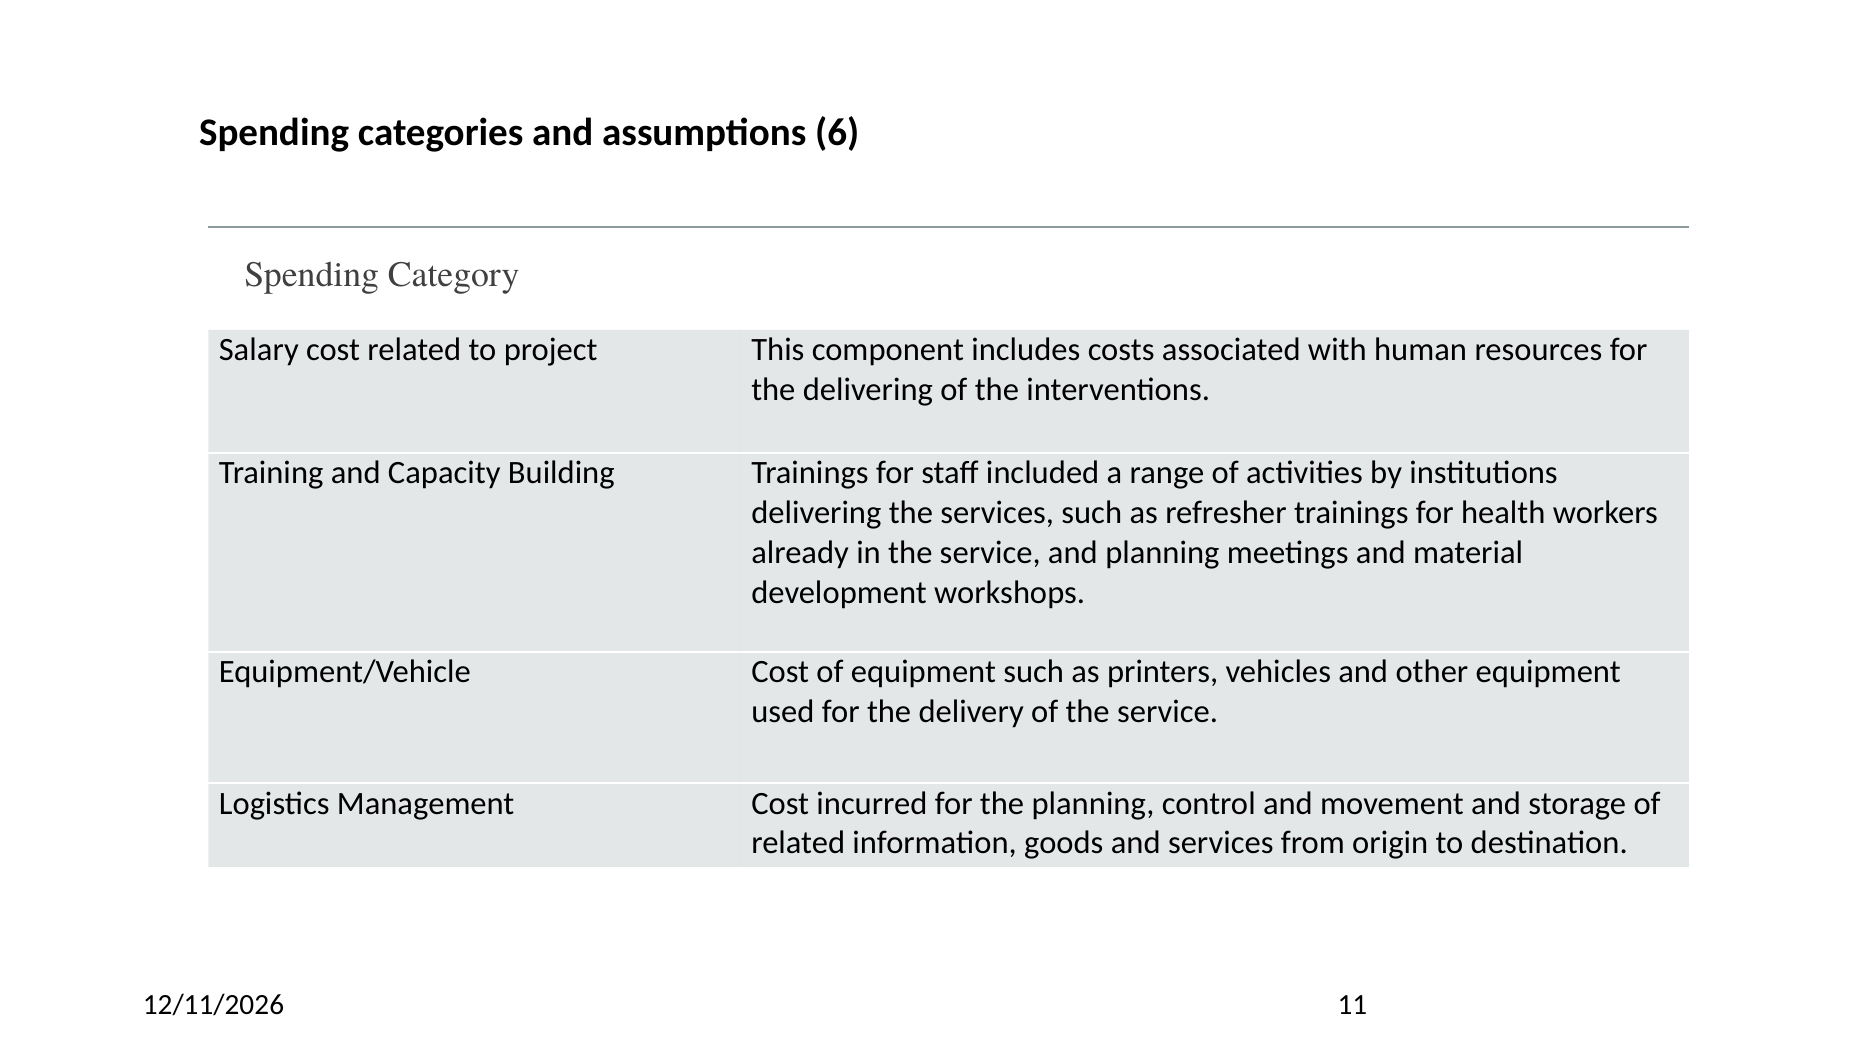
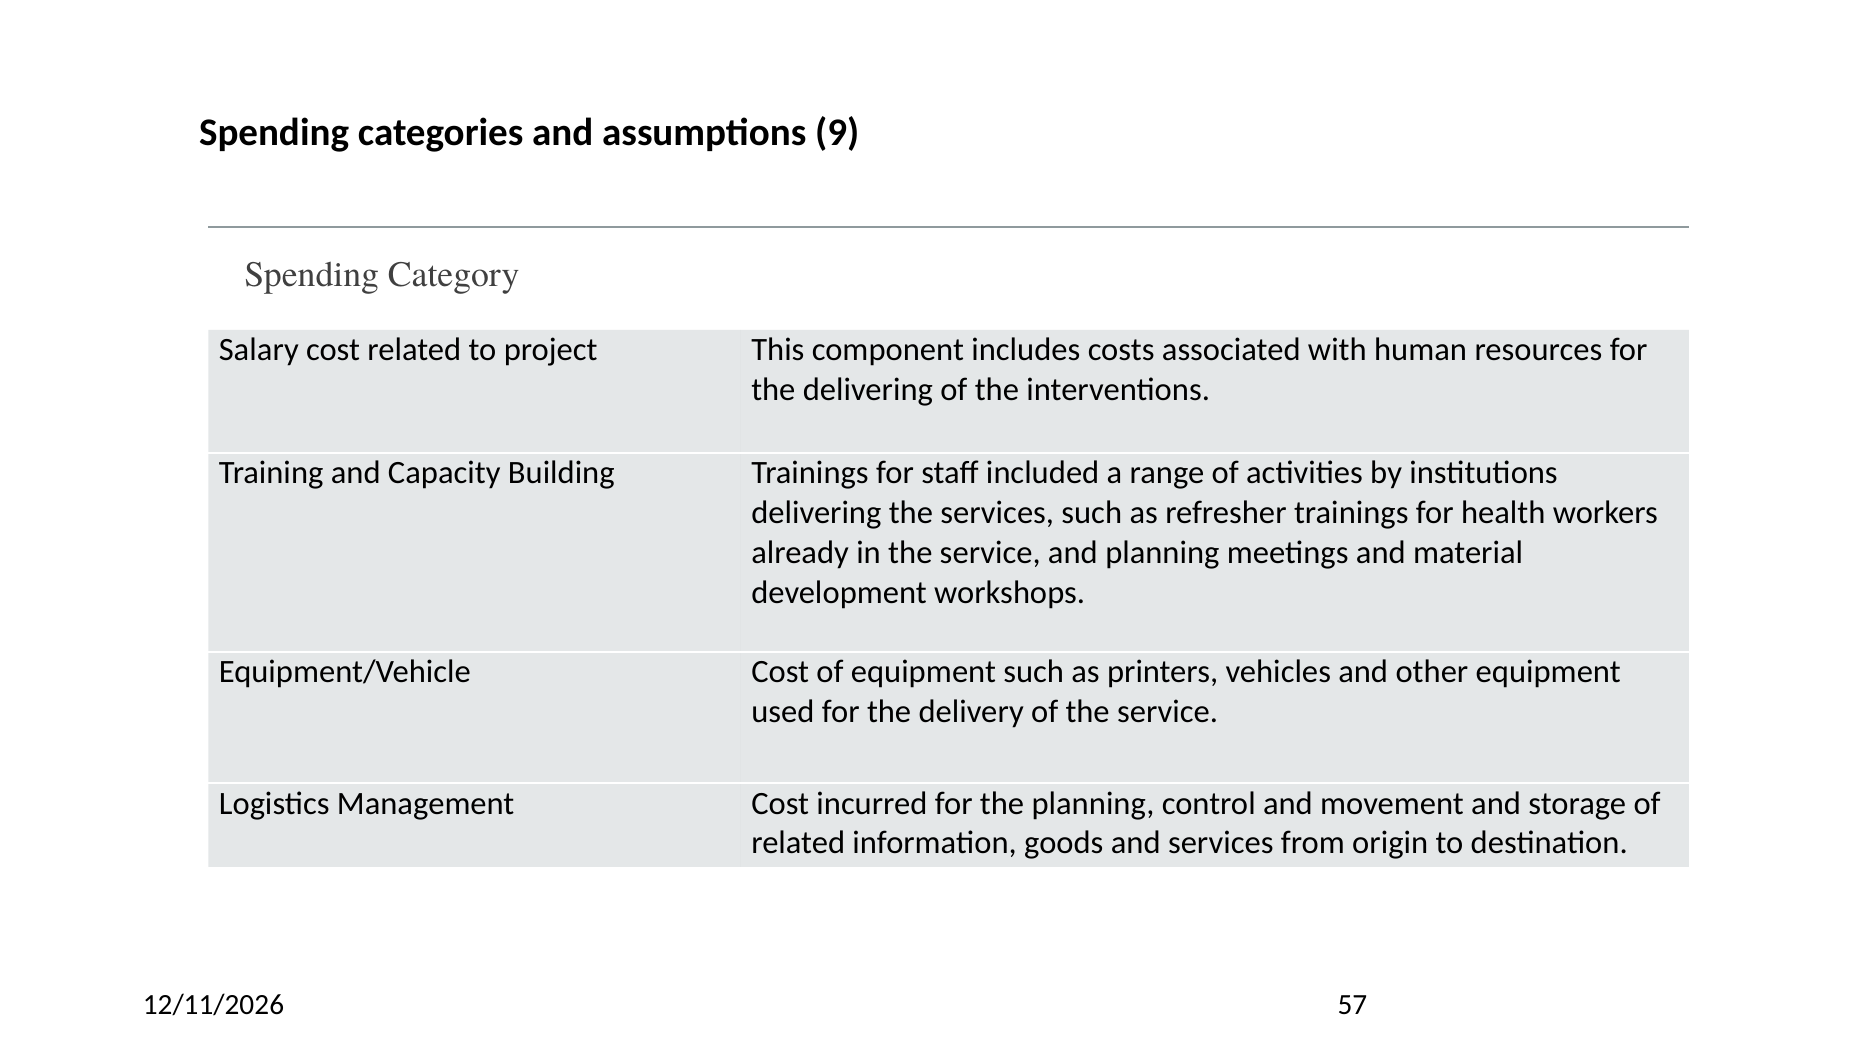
6: 6 -> 9 (837, 132)
11: 11 -> 57 (1352, 1005)
